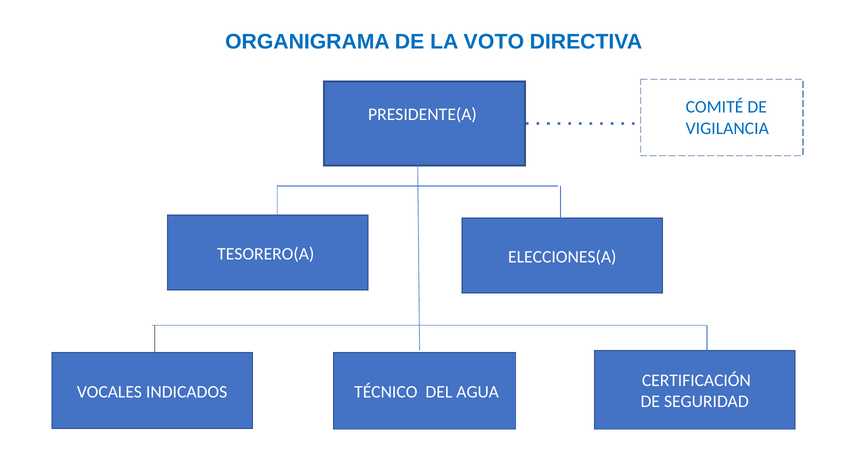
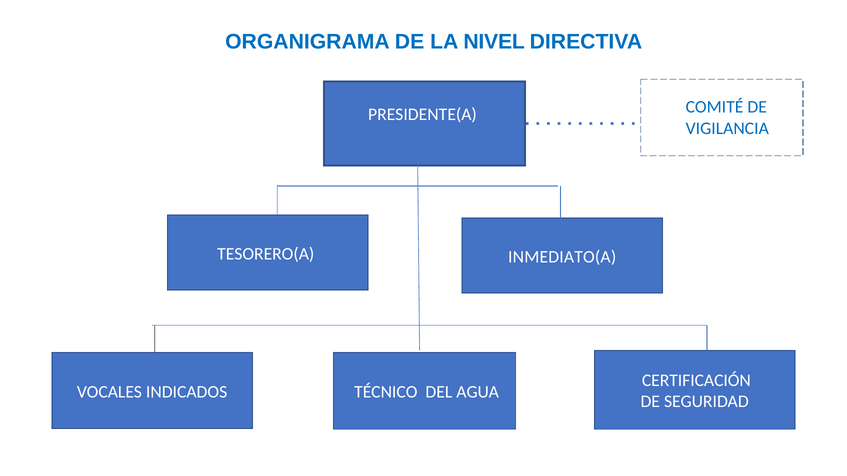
VOTO: VOTO -> NIVEL (494, 42)
ELECCIONES(A: ELECCIONES(A -> INMEDIATO(A (562, 257)
